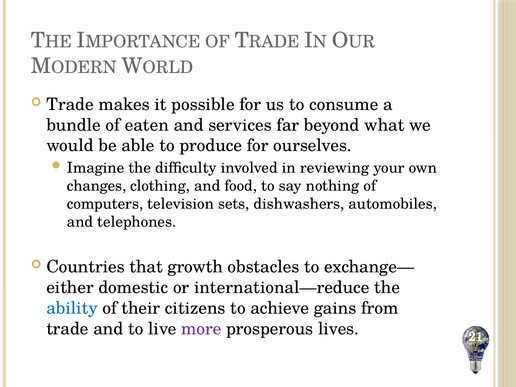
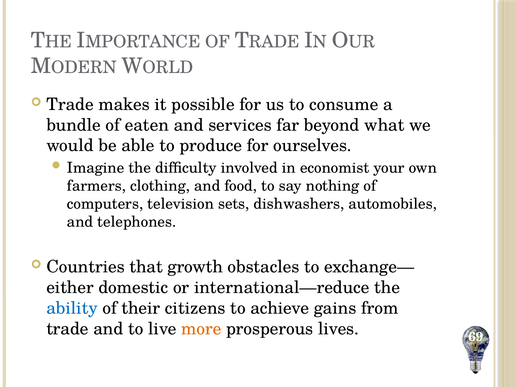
reviewing: reviewing -> economist (335, 168)
changes: changes -> farmers (97, 186)
more colour: purple -> orange (201, 329)
21: 21 -> 69 (476, 337)
